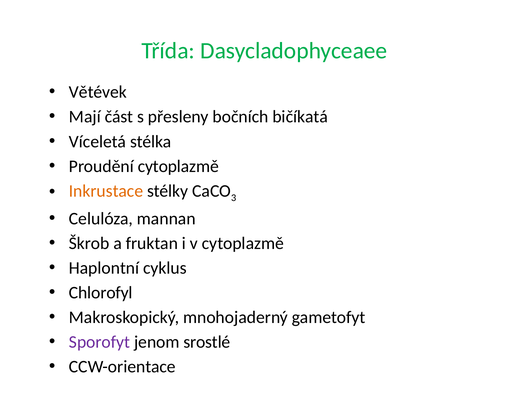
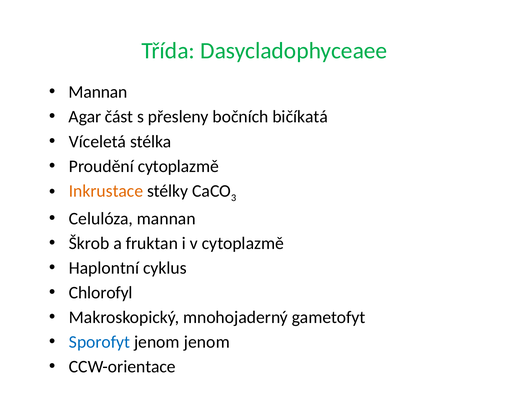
Větévek: Větévek -> Mannan (98, 92)
Mají: Mají -> Agar (85, 117)
Sporofyt colour: purple -> blue (100, 342)
jenom srostlé: srostlé -> jenom (207, 342)
